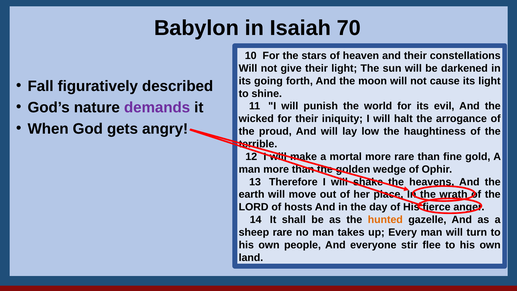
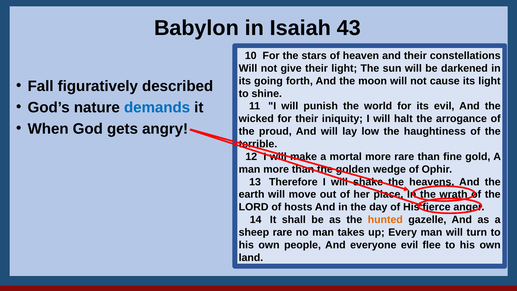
70: 70 -> 43 (349, 28)
demands colour: purple -> blue (157, 107)
everyone stir: stir -> evil (410, 245)
